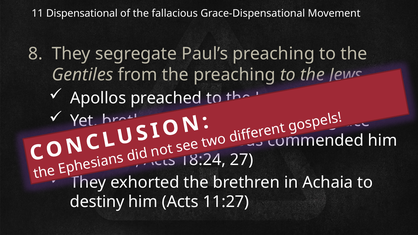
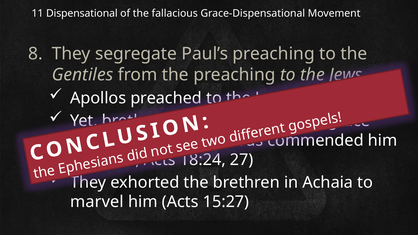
destiny: destiny -> marvel (97, 202)
11:27: 11:27 -> 15:27 (226, 202)
